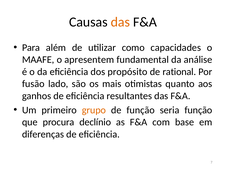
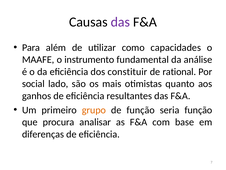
das colour: orange -> purple (120, 22)
apresentem: apresentem -> instrumento (89, 59)
propósito: propósito -> constituir (127, 72)
fusão: fusão -> social (33, 84)
declínio: declínio -> analisar (95, 122)
